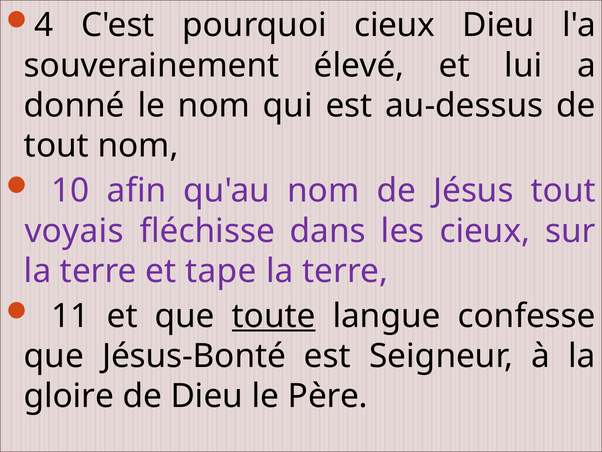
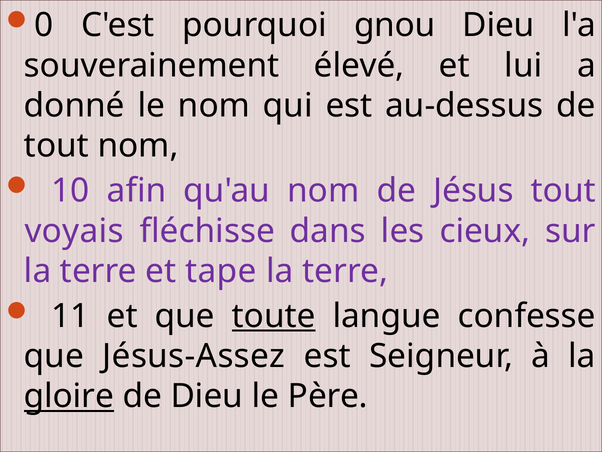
4: 4 -> 0 (44, 25)
pourquoi cieux: cieux -> gnou (395, 25)
Jésus-Bonté: Jésus-Bonté -> Jésus-Assez (194, 356)
gloire underline: none -> present (69, 396)
